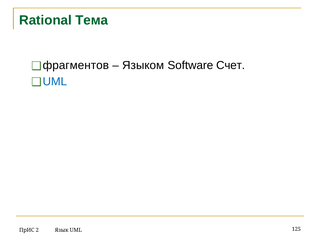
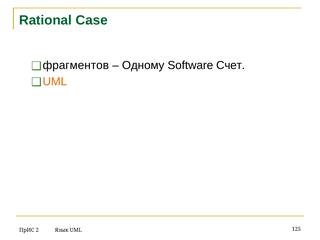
Тема: Тема -> Case (92, 20)
Языком: Языком -> Одному (143, 65)
UML colour: blue -> orange (55, 82)
